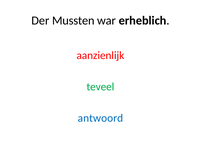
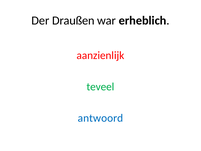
Mussten: Mussten -> Draußen (73, 21)
